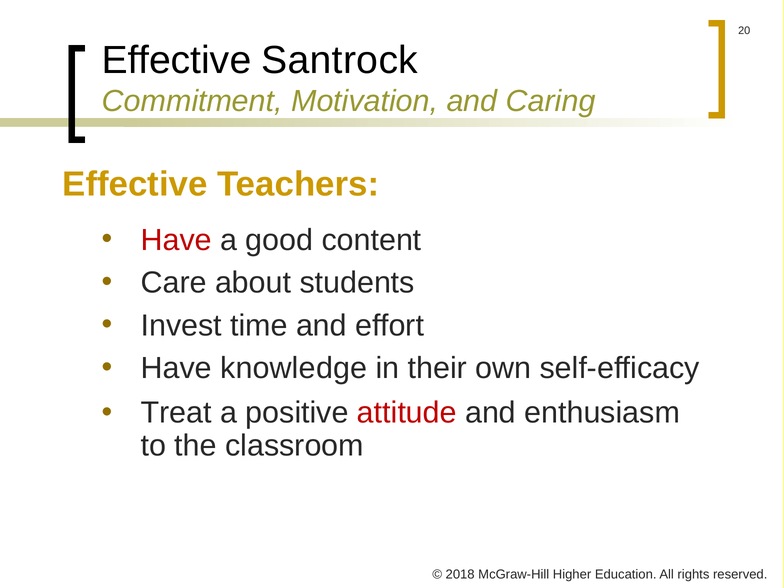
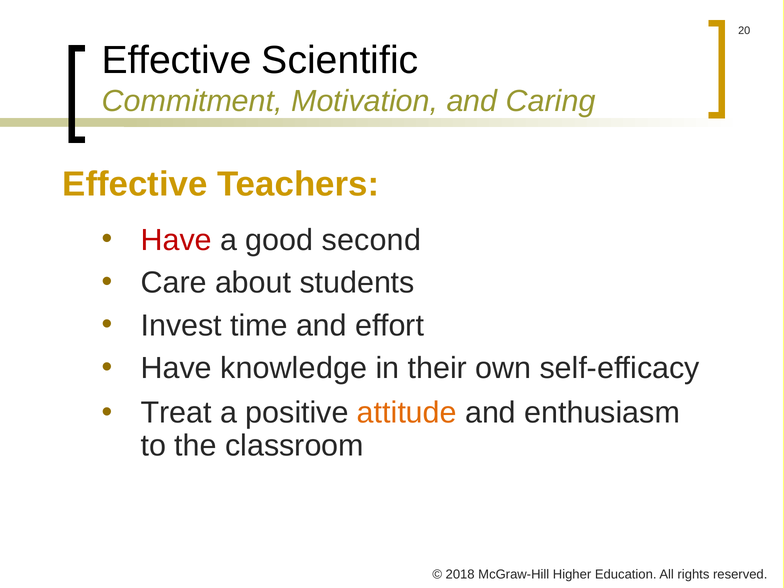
Santrock: Santrock -> Scientific (340, 60)
content: content -> second (371, 240)
attitude colour: red -> orange (407, 413)
